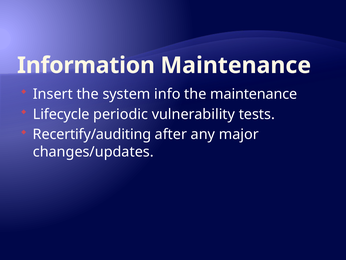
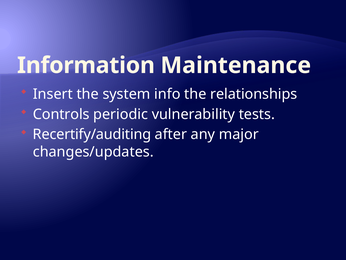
the maintenance: maintenance -> relationships (254, 94)
Lifecycle: Lifecycle -> Controls (61, 114)
